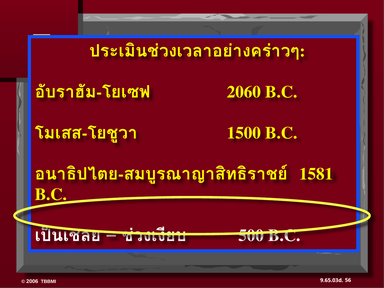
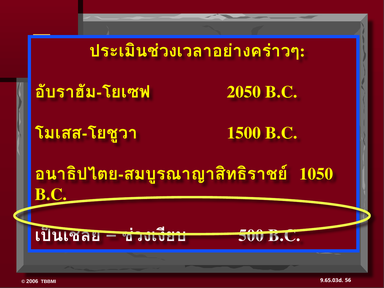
2060: 2060 -> 2050 (244, 92)
1581: 1581 -> 1050 (316, 174)
